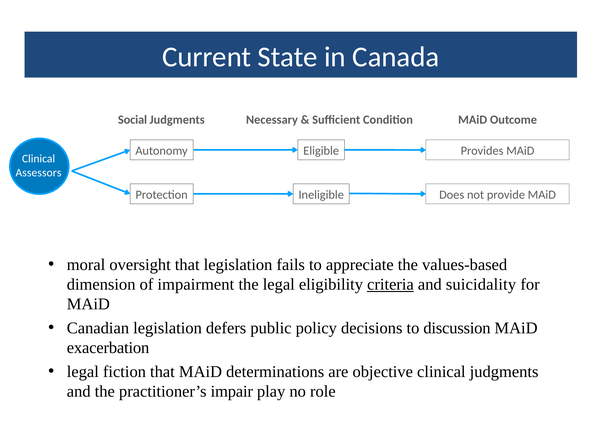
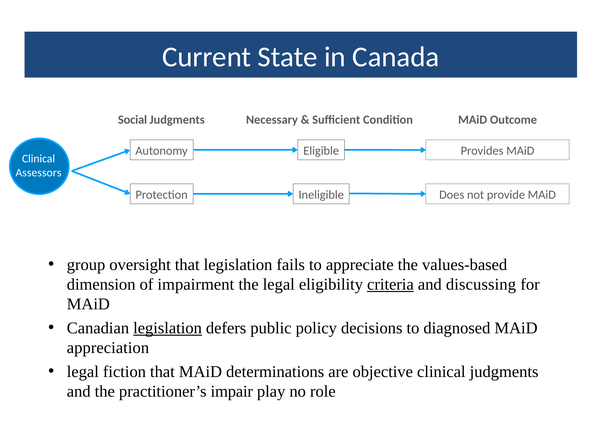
moral: moral -> group (86, 264)
suicidality: suicidality -> discussing (481, 284)
legislation underline: none -> present (168, 328)
discussion: discussion -> diagnosed (457, 328)
exacerbation: exacerbation -> appreciation (108, 348)
